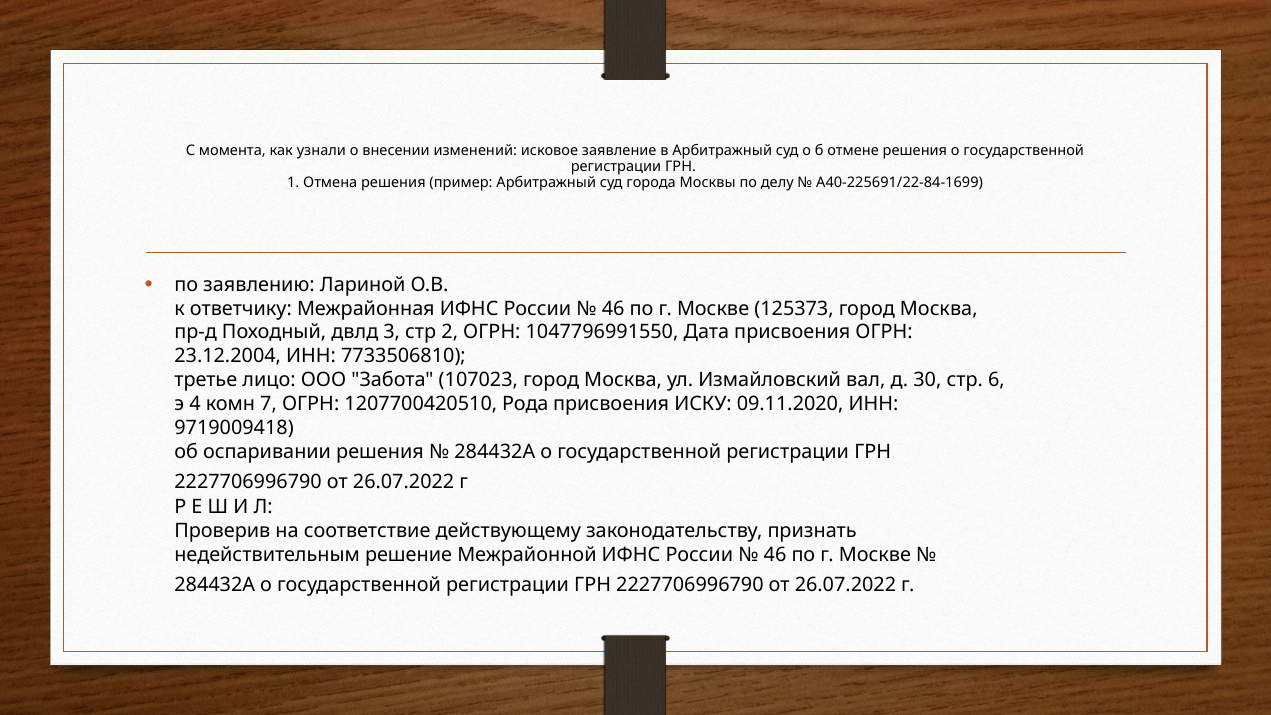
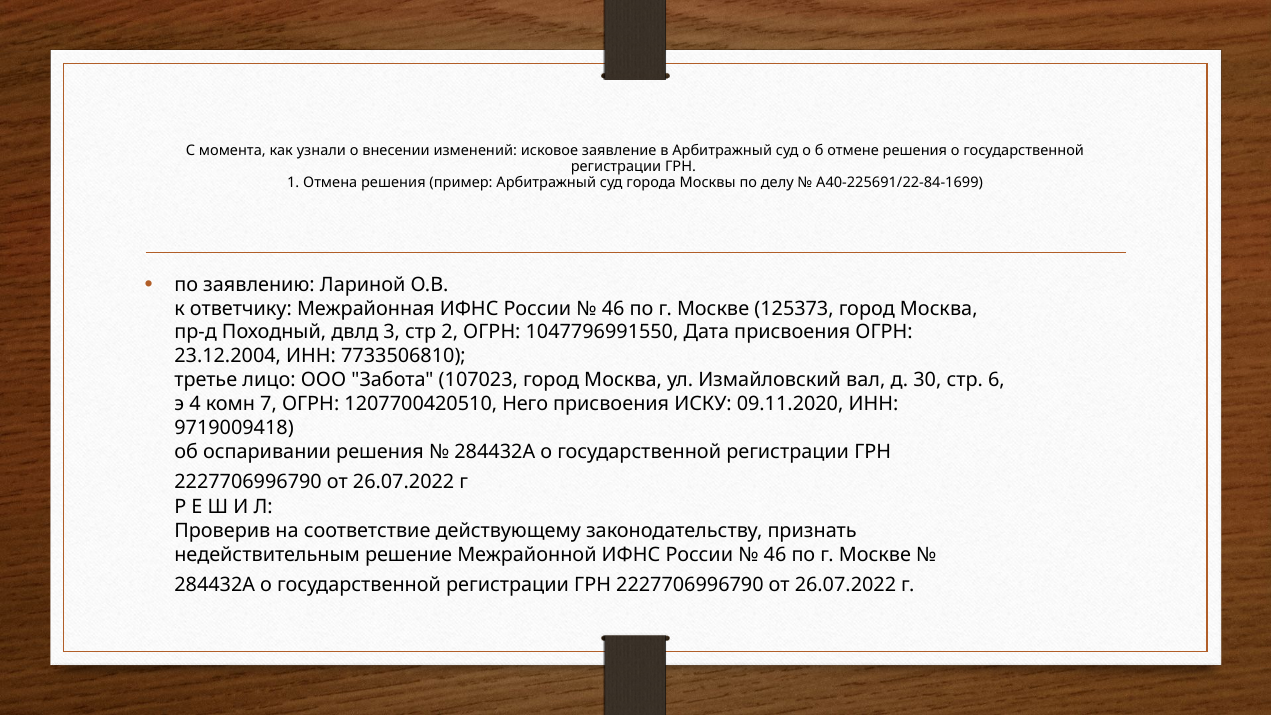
Рода: Рода -> Него (525, 404)
